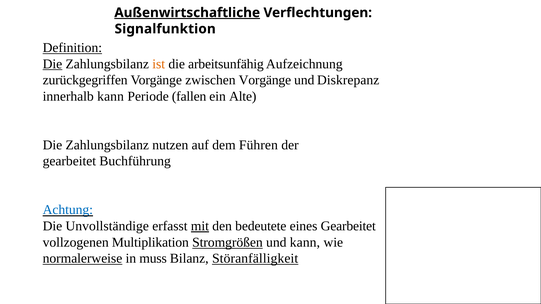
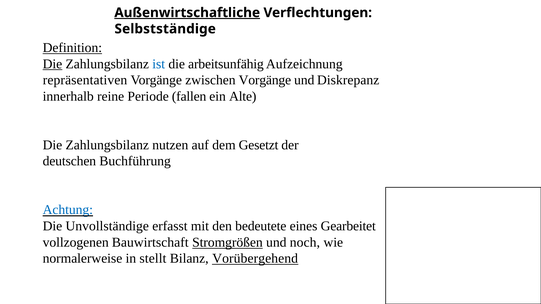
Signalfunktion: Signalfunktion -> Selbstständige (165, 29)
ist colour: orange -> blue (159, 64)
zurückgegriffen: zurückgegriffen -> repräsentativen (85, 80)
innerhalb kann: kann -> reine (111, 96)
Führen: Führen -> Gesetzt (259, 145)
gearbeitet: gearbeitet -> deutschen (69, 161)
mit underline: present -> none (200, 226)
Multiplikation: Multiplikation -> Bauwirtschaft (150, 242)
und kann: kann -> noch (305, 242)
normalerweise underline: present -> none (82, 259)
muss: muss -> stellt (153, 259)
Störanfälligkeit: Störanfälligkeit -> Vorübergehend (255, 259)
